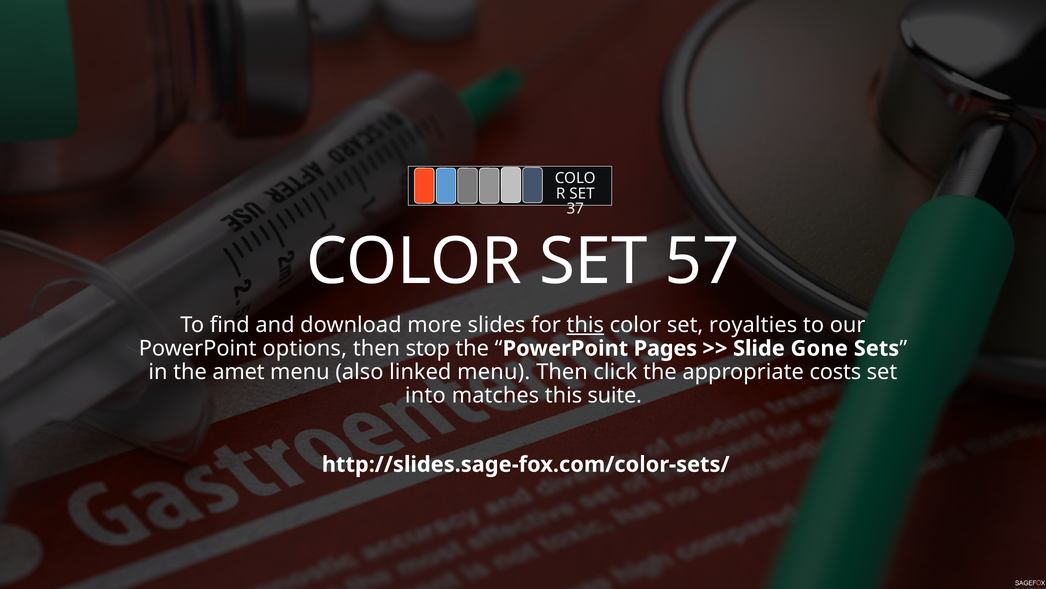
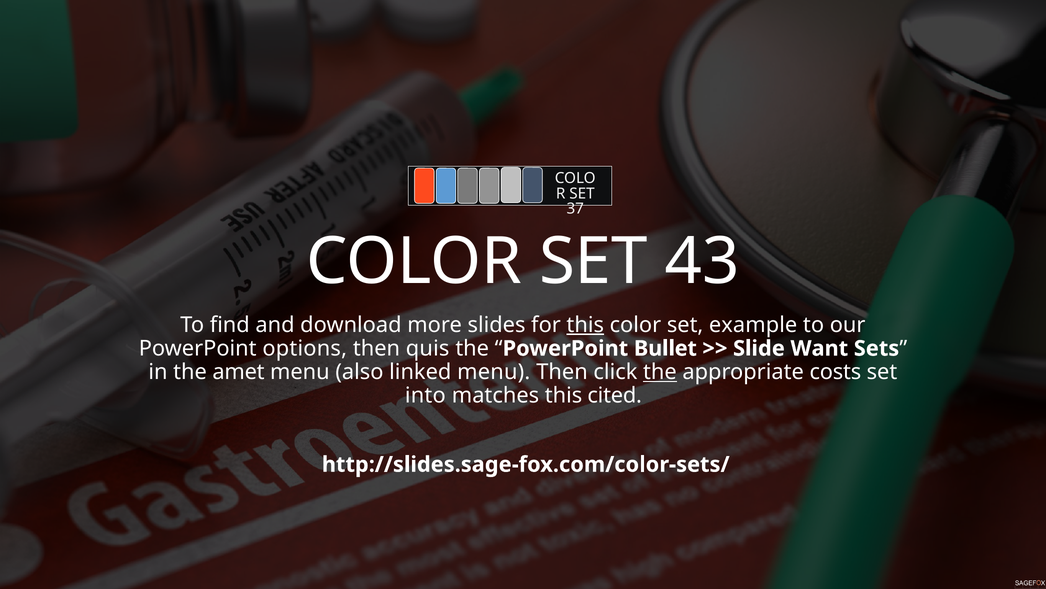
57: 57 -> 43 (702, 261)
royalties: royalties -> example (753, 325)
stop: stop -> quis (428, 348)
Pages: Pages -> Bullet (665, 348)
Gone: Gone -> Want (819, 348)
the underline: none -> present (660, 372)
suite: suite -> cited (615, 395)
